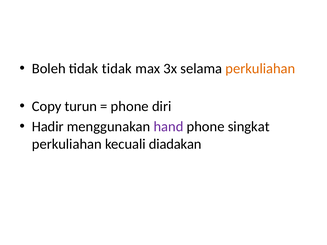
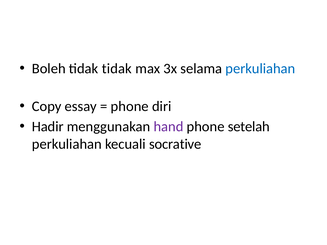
perkuliahan colour: orange -> blue (260, 69)
turun: turun -> essay (81, 106)
singkat: singkat -> setelah (249, 127)
diadakan: diadakan -> socrative (175, 144)
